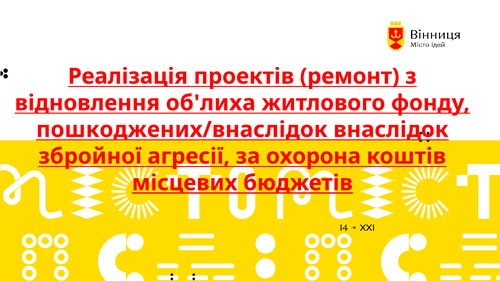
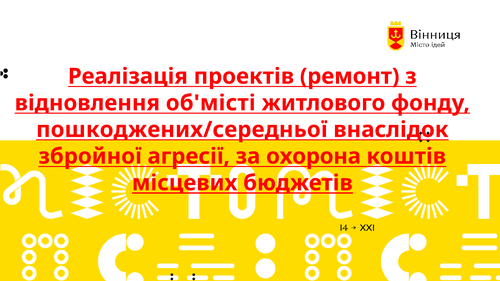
об'лиха: об'лиха -> об'місті (211, 103)
пошкоджених/внаслідок: пошкоджених/внаслідок -> пошкоджених/середньої (182, 130)
